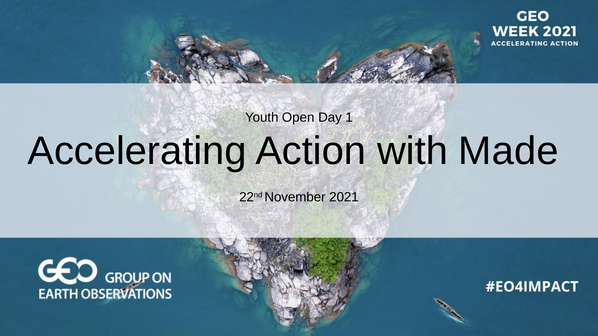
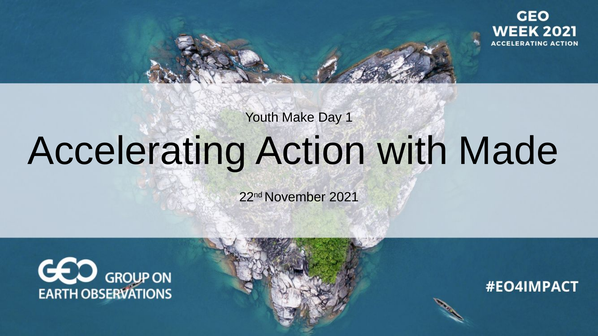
Open: Open -> Make (298, 118)
